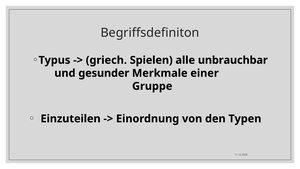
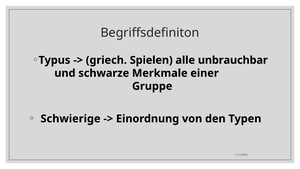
gesunder: gesunder -> schwarze (104, 73)
Einzuteilen: Einzuteilen -> Schwierige (71, 119)
